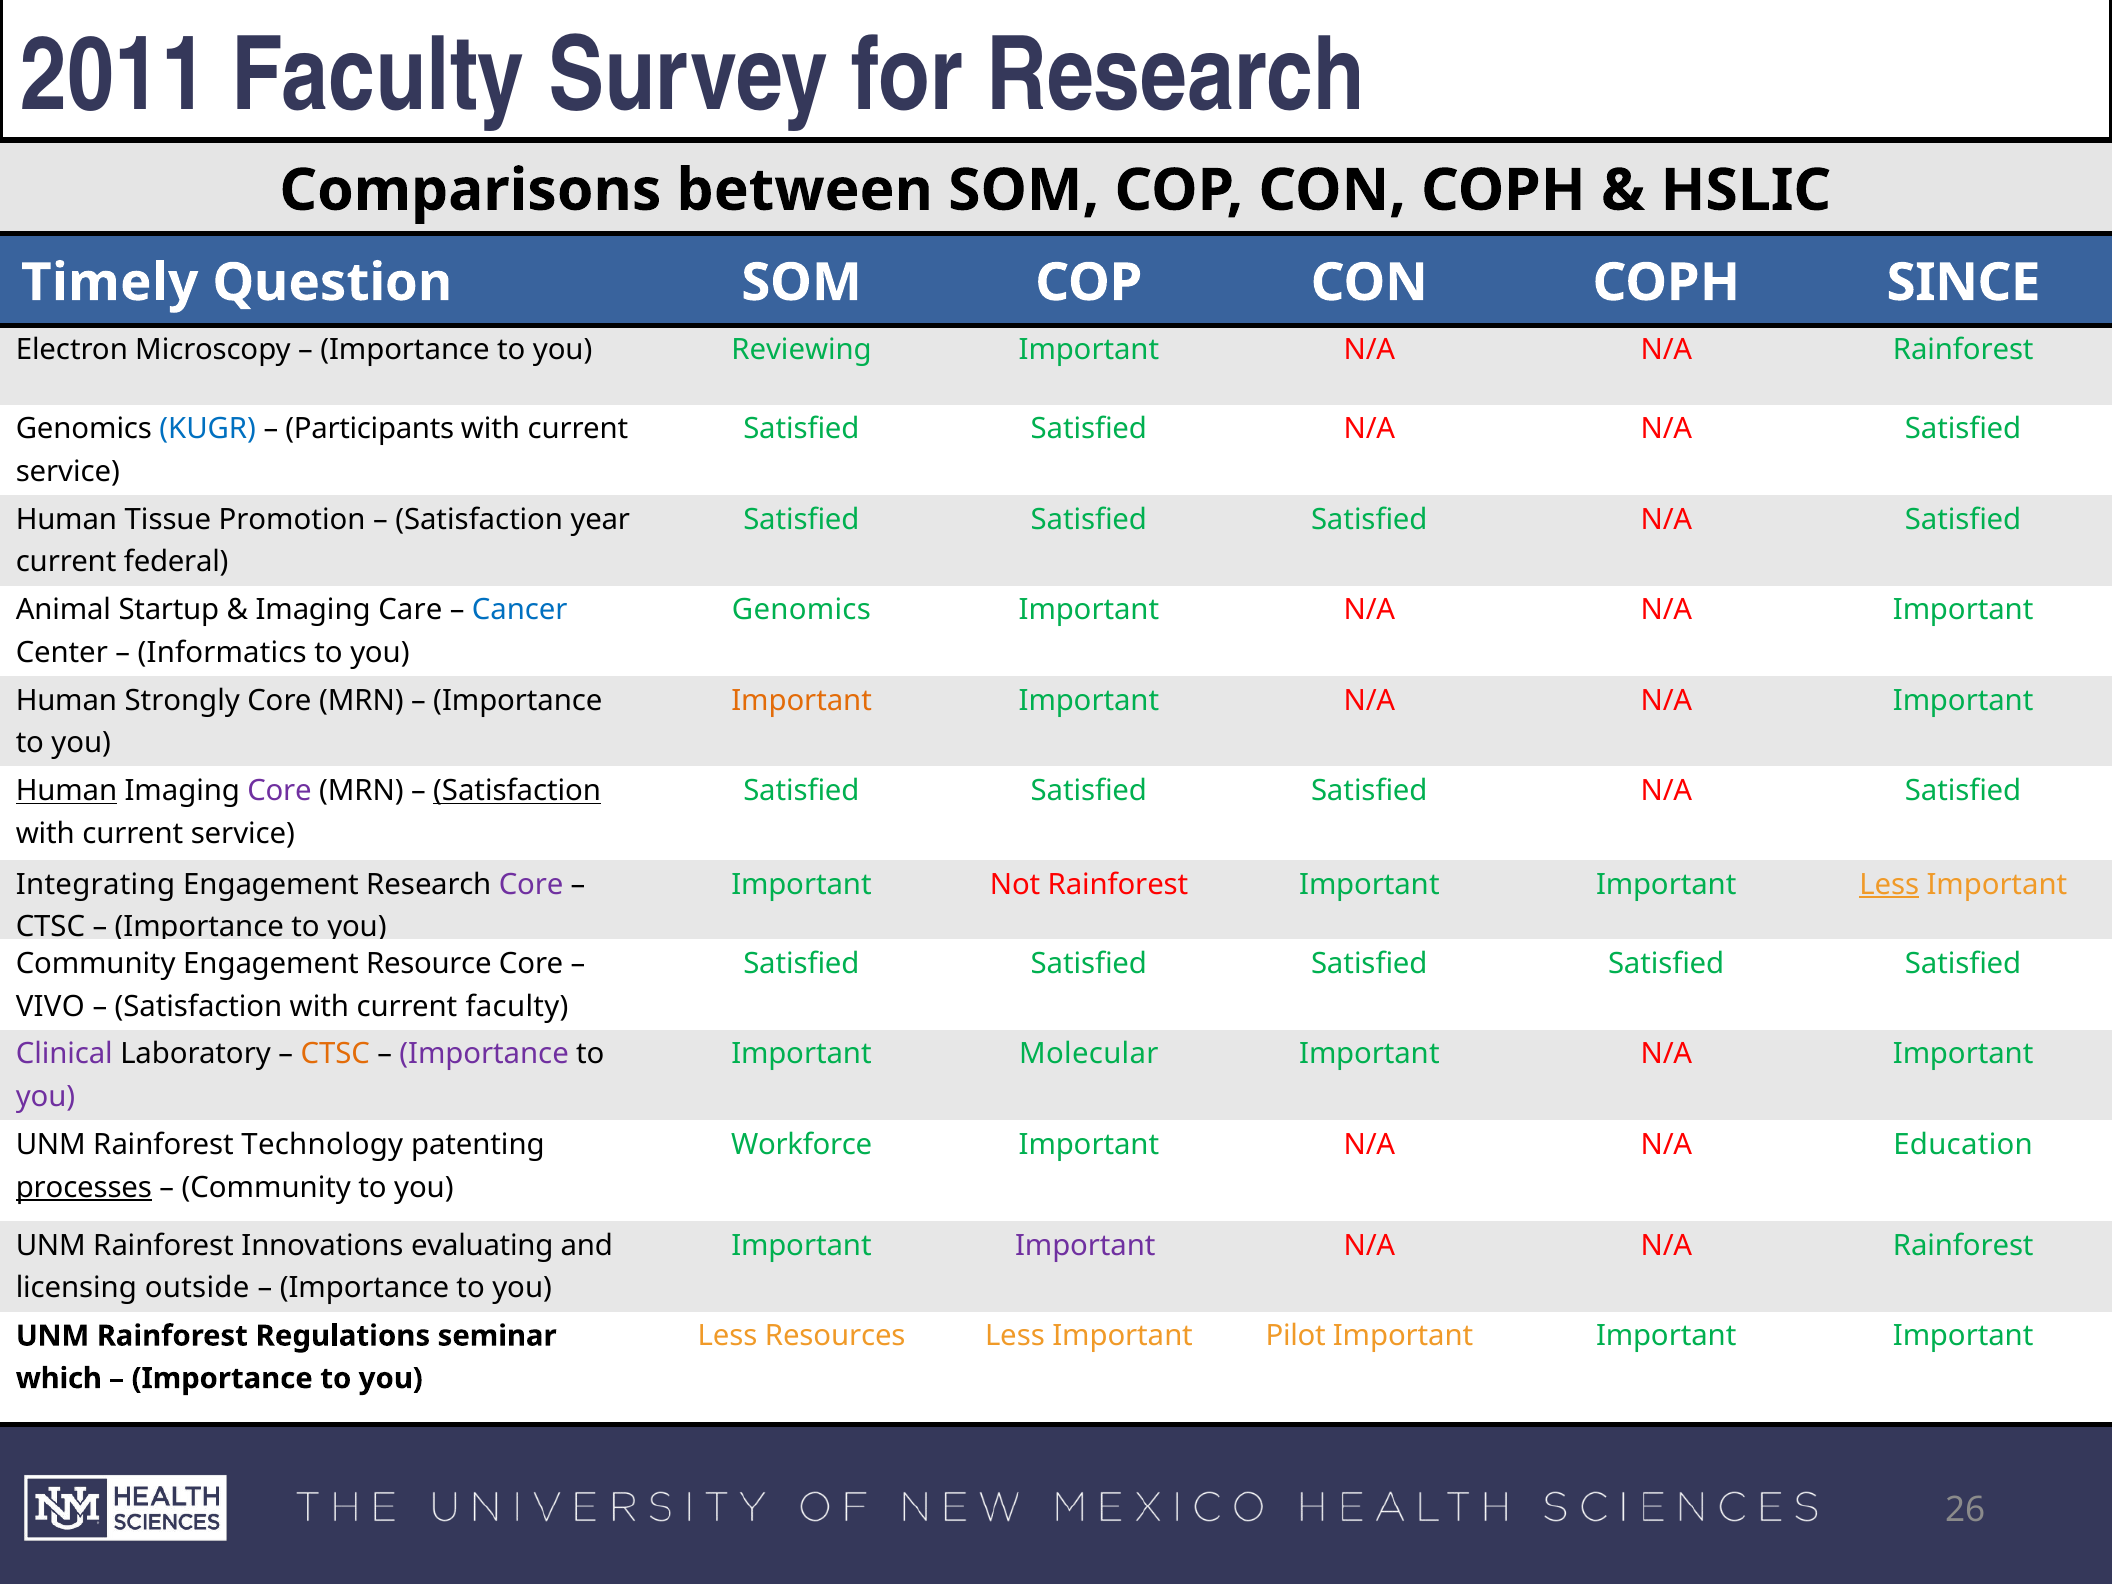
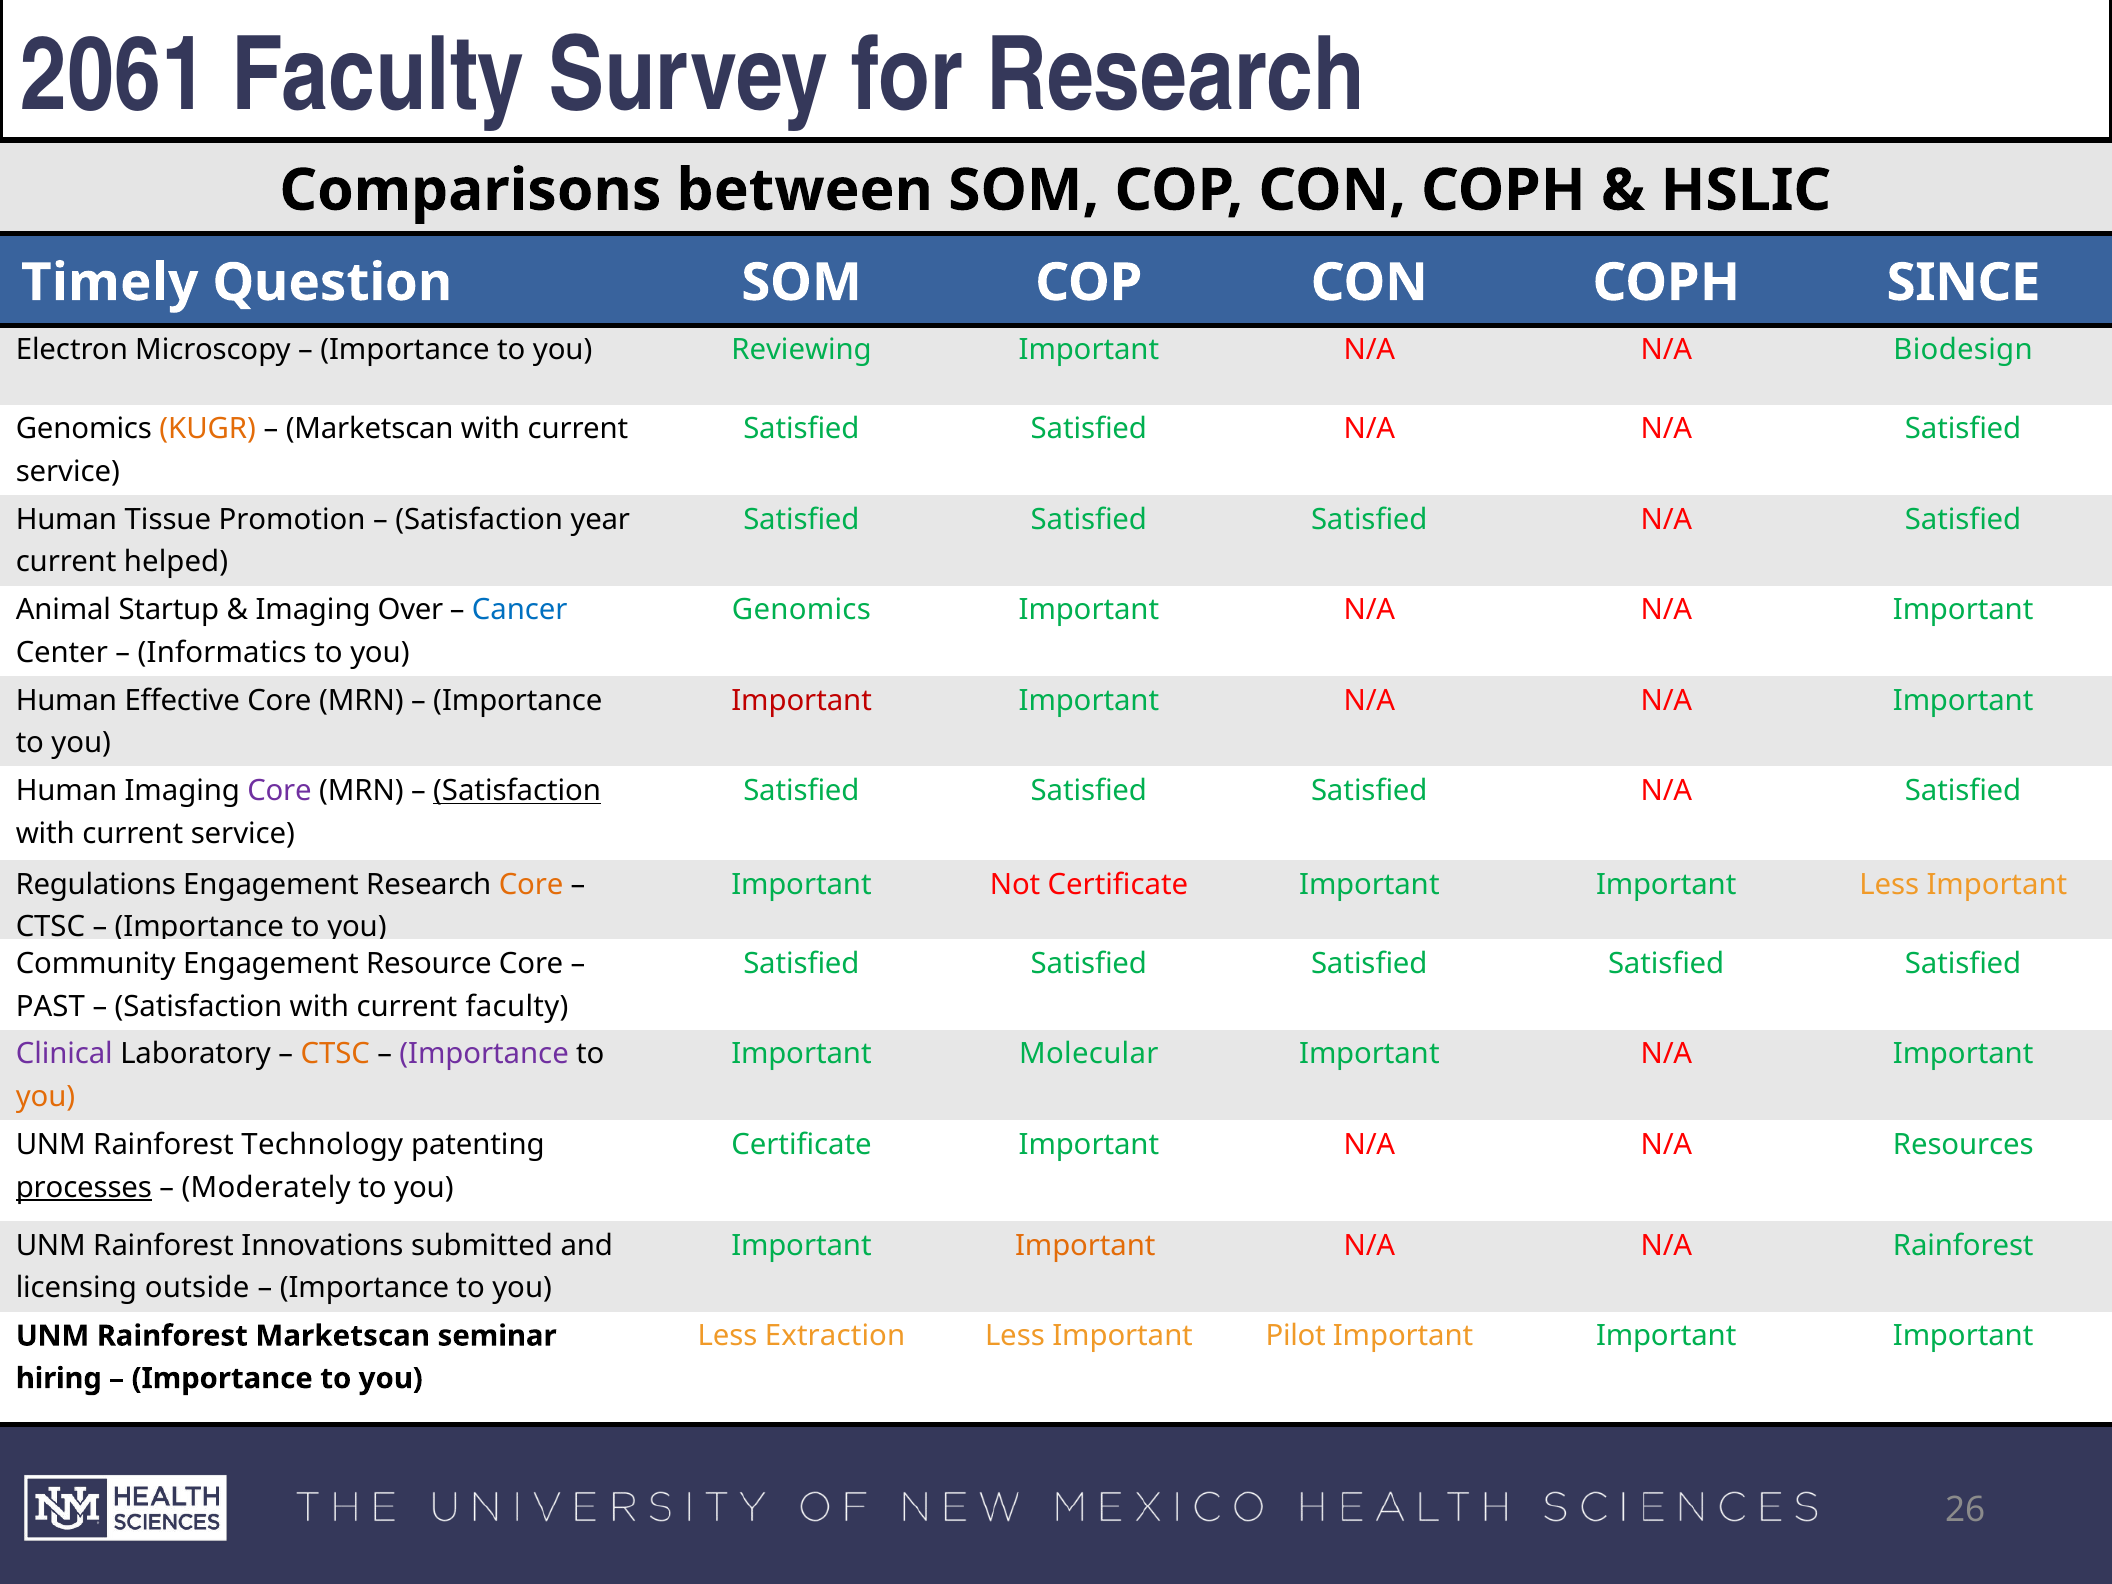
2011: 2011 -> 2061 (114, 76)
Rainforest: Rainforest -> Biodesign (1963, 350)
KUGR colour: blue -> orange (208, 429)
Participants: Participants -> Marketscan (370, 429)
federal: federal -> helped (176, 562)
Care: Care -> Over (411, 610)
Strongly: Strongly -> Effective (182, 700)
Important colour: orange -> red (802, 700)
Human underline: present -> none (66, 791)
Integrating: Integrating -> Regulations (96, 885)
Core colour: purple -> orange (531, 885)
Not Rainforest: Rainforest -> Certificate (1118, 885)
Less underline: present -> none (1889, 885)
VIVO: VIVO -> PAST (50, 1006)
you colour: purple -> orange (45, 1097)
Workforce: Workforce -> Certificate (802, 1145)
Education: Education -> Resources (1963, 1145)
Community: Community -> Moderately (266, 1187)
evaluating: evaluating -> submitted (482, 1245)
Important colour: purple -> orange (1085, 1245)
Resources: Resources -> Extraction (835, 1336)
Rainforest Regulations: Regulations -> Marketscan (343, 1336)
which: which -> hiring (59, 1378)
